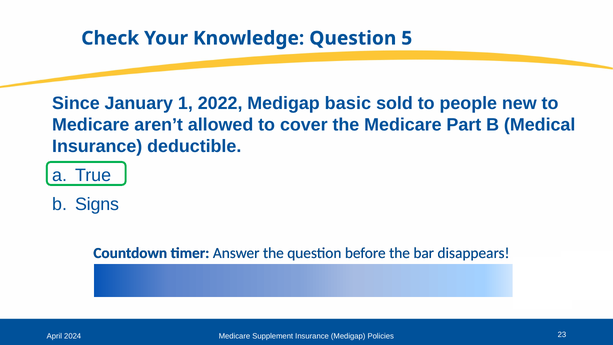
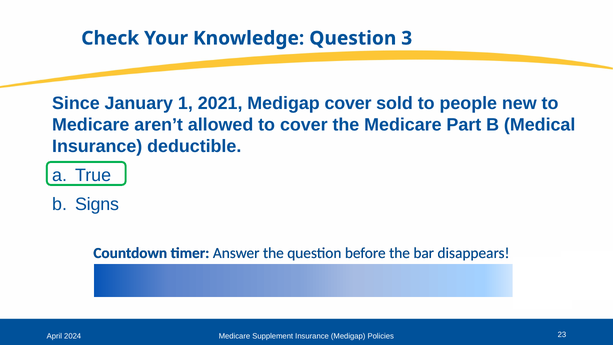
5: 5 -> 3 (407, 38)
2022: 2022 -> 2021 (220, 103)
Medigap basic: basic -> cover (348, 103)
